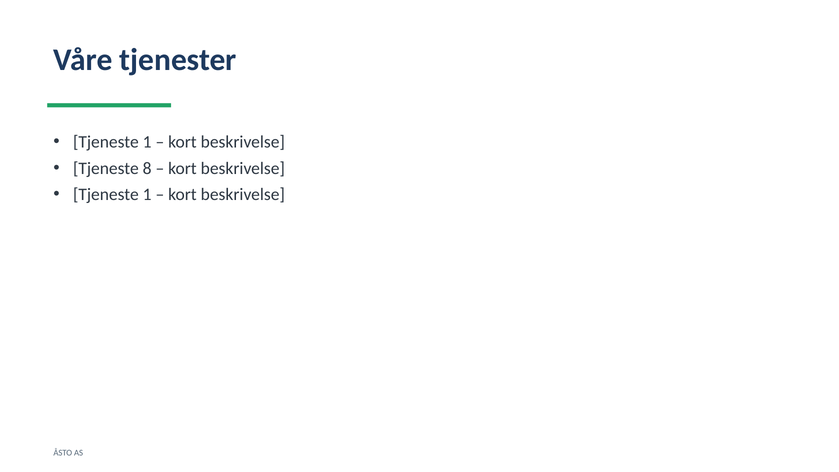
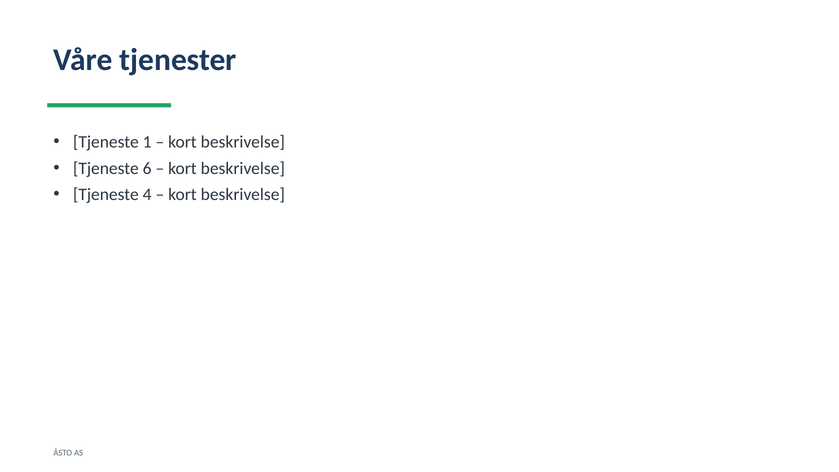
8: 8 -> 6 (147, 168)
1: 1 -> 4 (147, 195)
